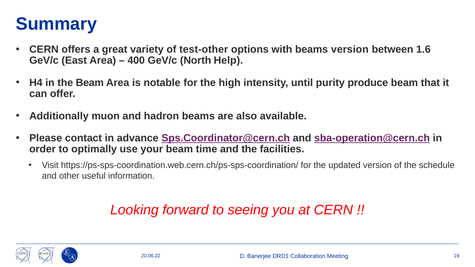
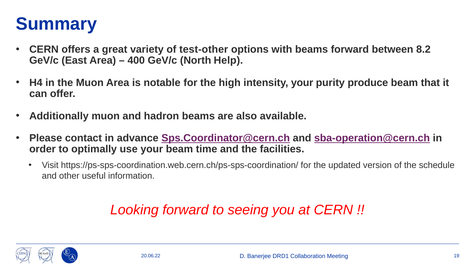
beams version: version -> forward (350, 49)
1.6: 1.6 -> 8.2 (423, 49)
the Beam: Beam -> Muon (90, 83)
intensity until: until -> your (302, 83)
